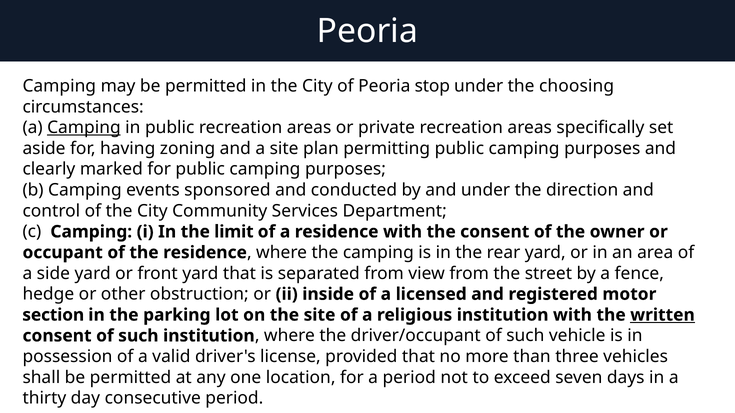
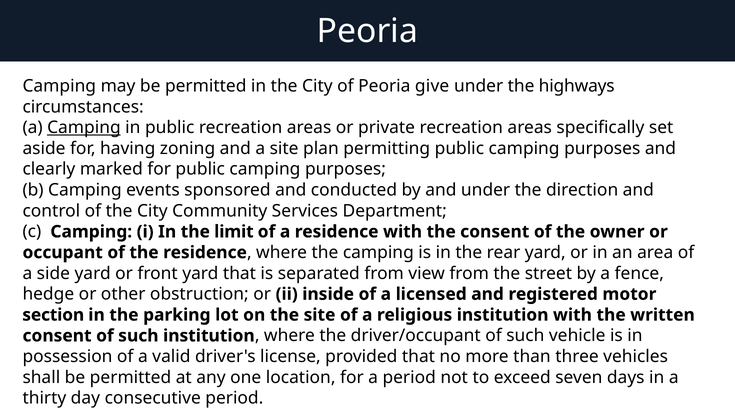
stop: stop -> give (432, 86)
choosing: choosing -> highways (577, 86)
written underline: present -> none (663, 315)
